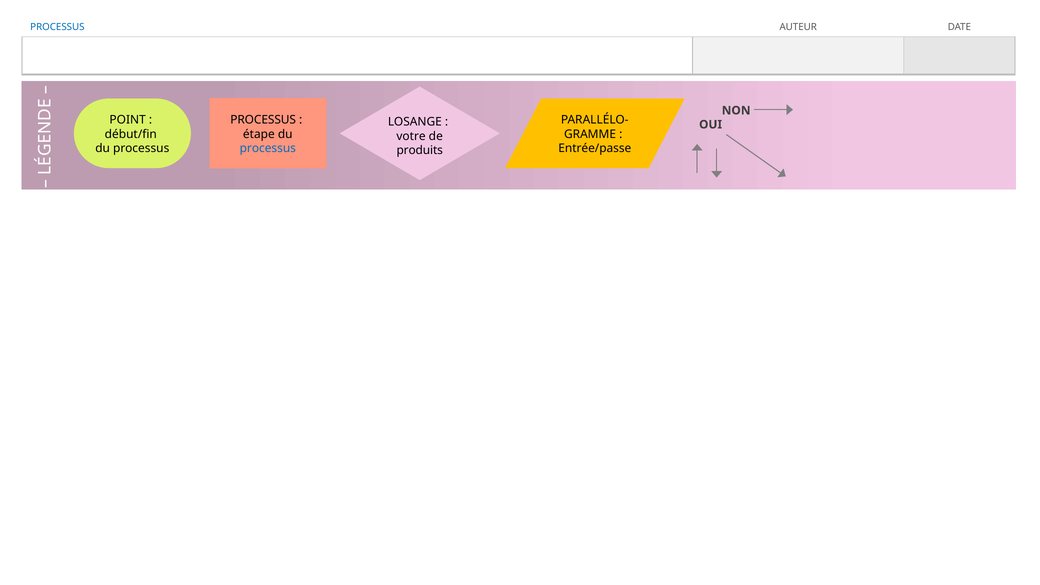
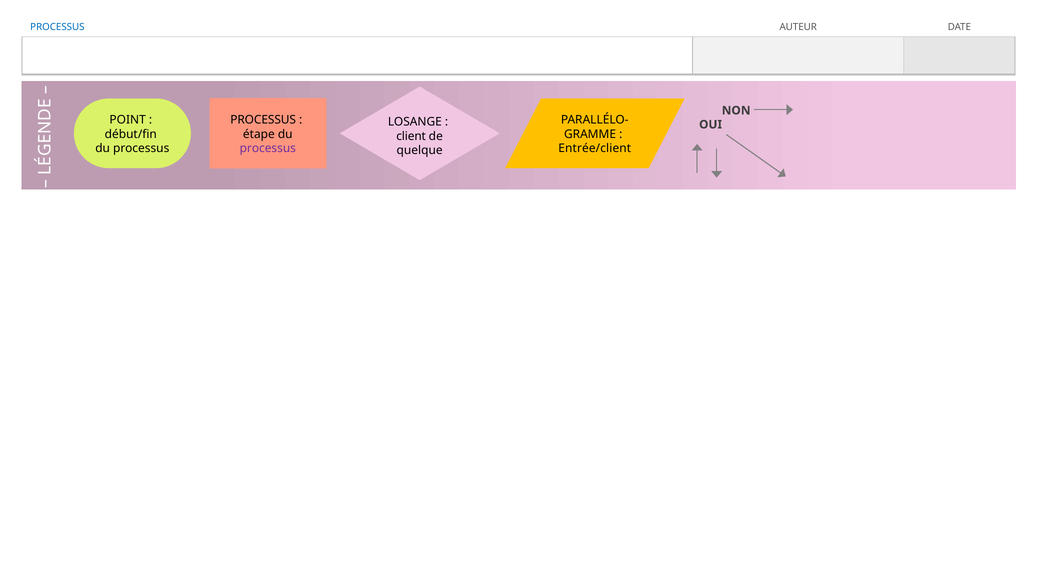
votre: votre -> client (411, 136)
processus colour: blue -> purple (268, 148)
Entrée/passe: Entrée/passe -> Entrée/client (595, 148)
produits: produits -> quelque (420, 150)
